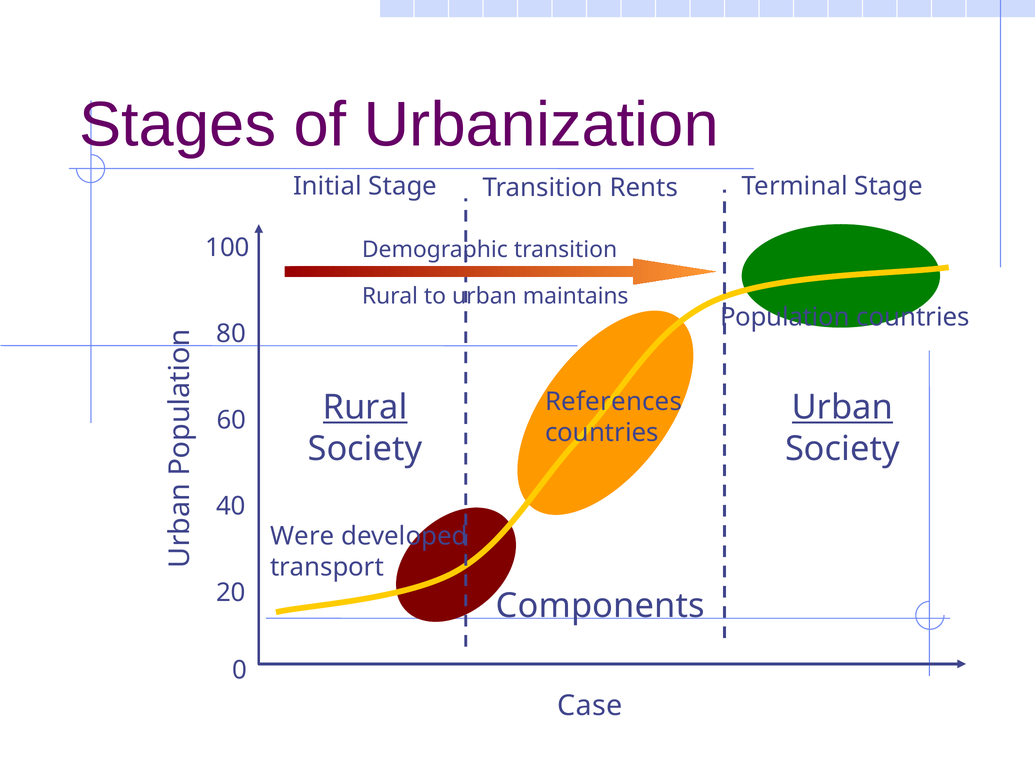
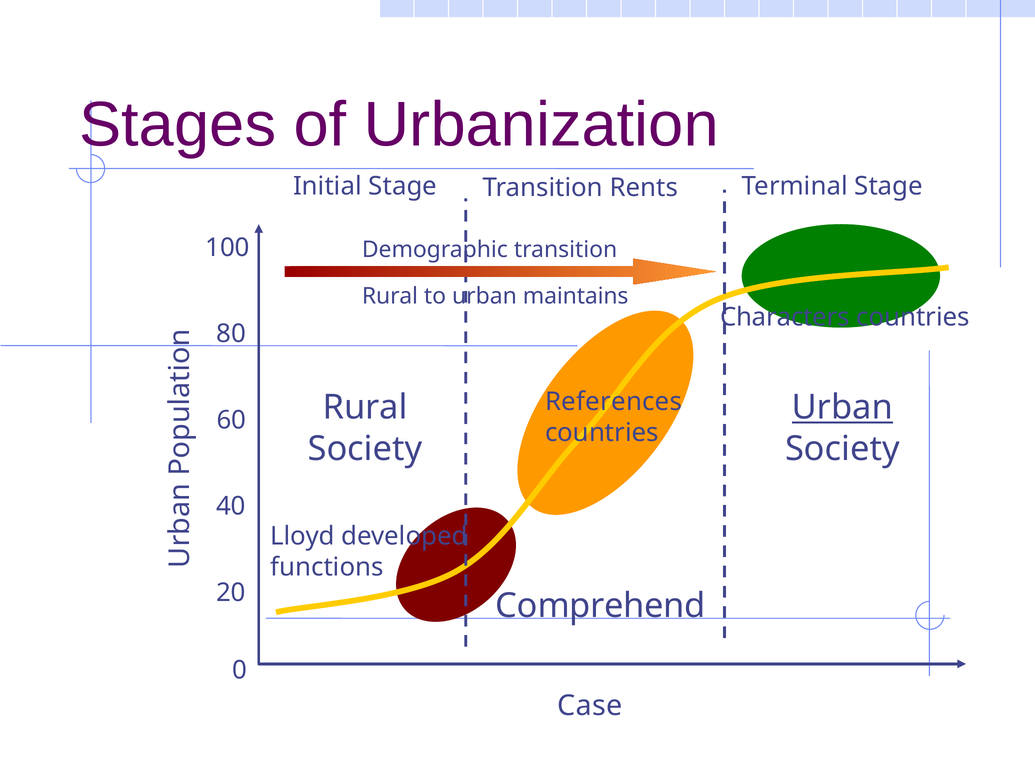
Population: Population -> Characters (785, 317)
Rural underline: present -> none (365, 408)
Were: Were -> Lloyd (302, 536)
transport: transport -> functions (327, 567)
Components: Components -> Comprehend (601, 606)
